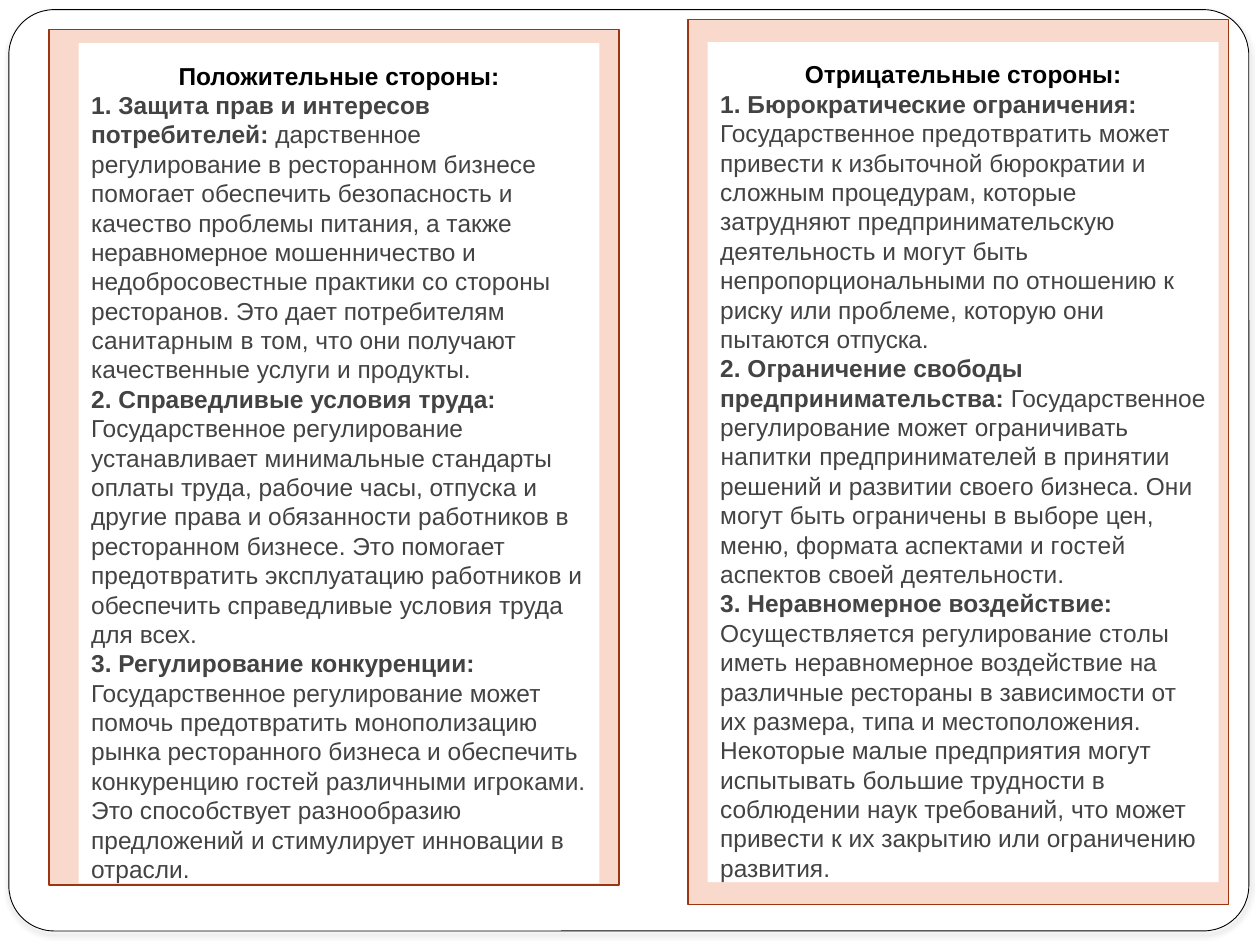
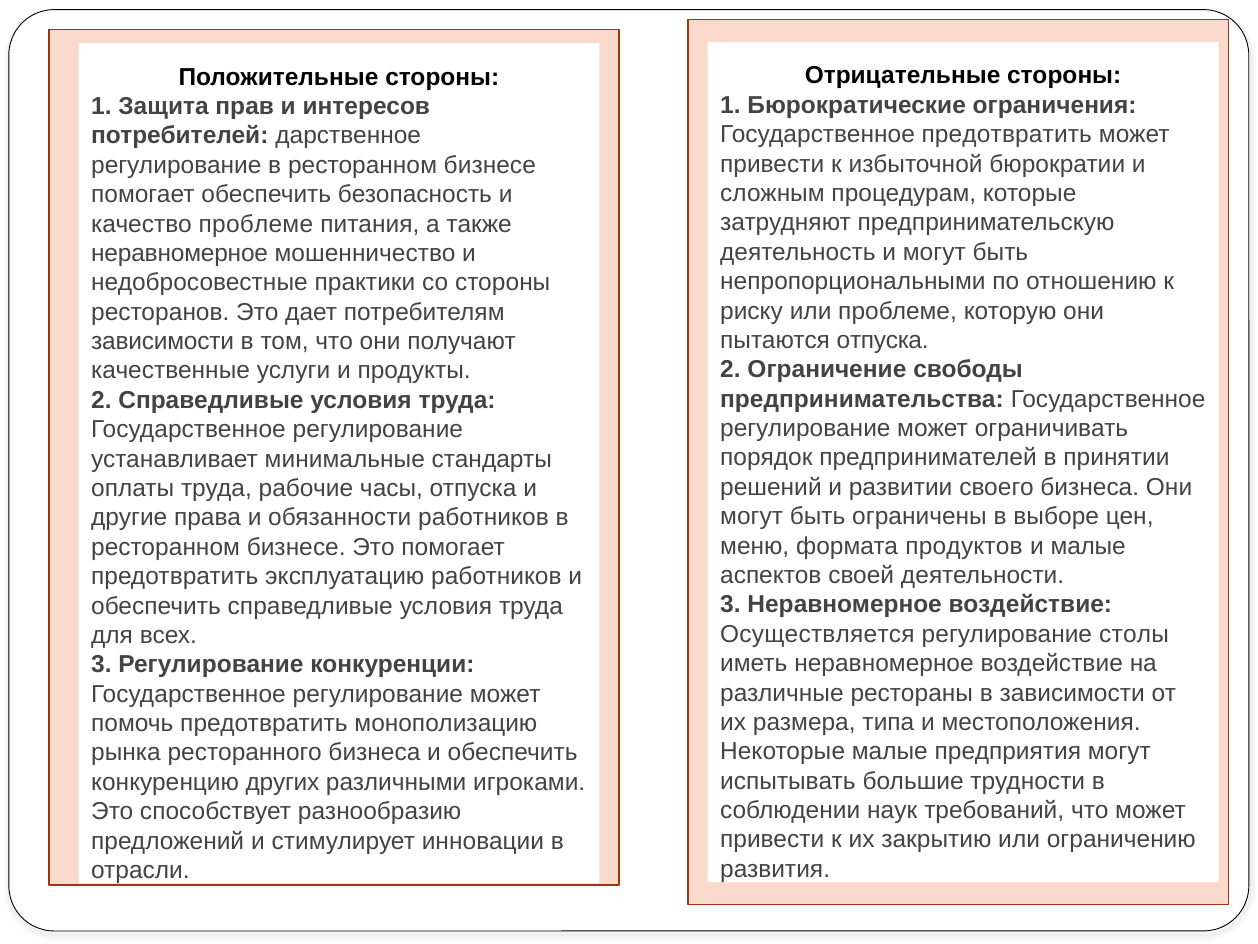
качество проблемы: проблемы -> проблеме (256, 224)
санитарным: санитарным -> зависимости (163, 341)
напитки: напитки -> порядок (766, 458)
аспектами: аспектами -> продуктов (964, 546)
и гостей: гостей -> малые (1088, 546)
конкуренцию гостей: гостей -> других (283, 782)
